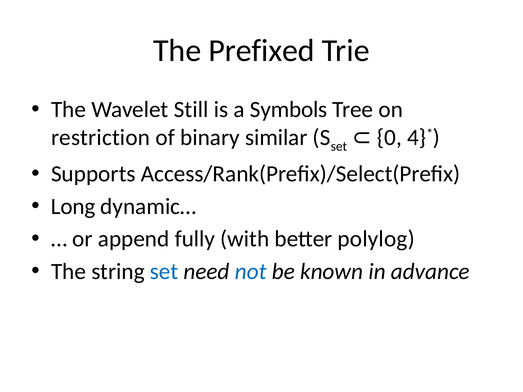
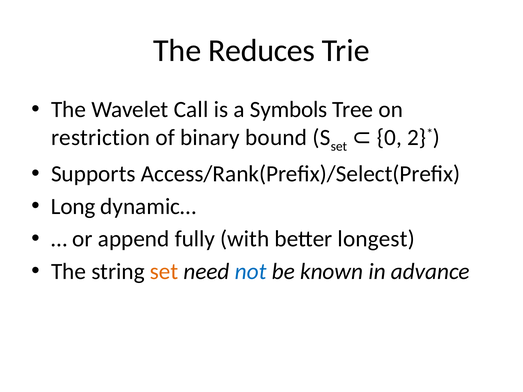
Prefixed: Prefixed -> Reduces (262, 51)
Still: Still -> Call (191, 110)
similar: similar -> bound (276, 138)
4: 4 -> 2 (417, 138)
polylog: polylog -> longest (376, 239)
set colour: blue -> orange (164, 272)
